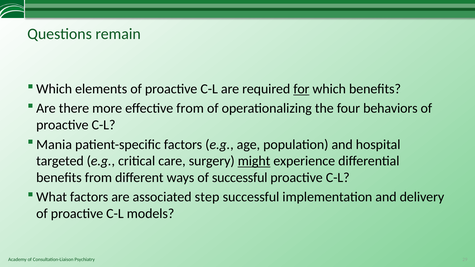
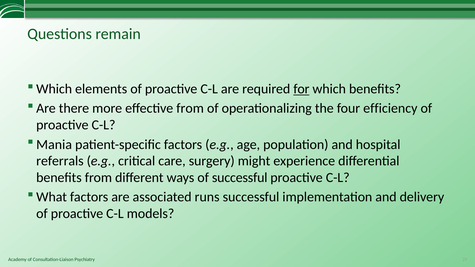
behaviors: behaviors -> efficiency (390, 108)
targeted: targeted -> referrals (60, 161)
might underline: present -> none (254, 161)
step: step -> runs (207, 197)
